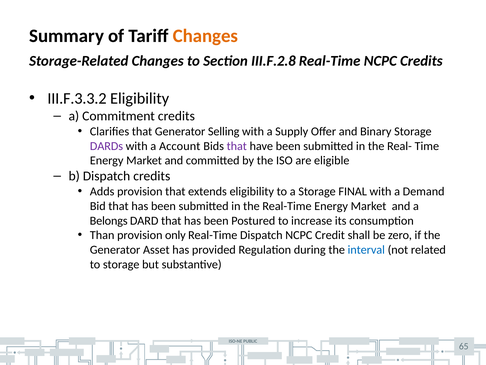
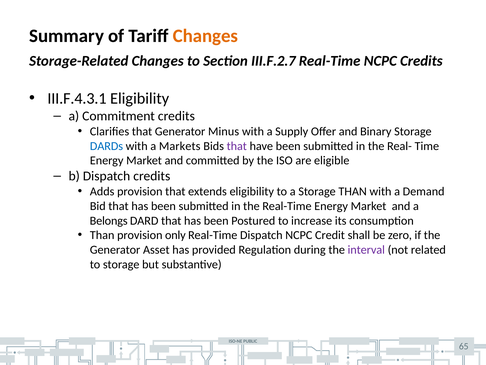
III.F.2.8: III.F.2.8 -> III.F.2.7 (273, 61)
III.F.3.3.2: III.F.3.3.2 -> III.F.4.3.1 (77, 98)
Selling: Selling -> Minus (224, 131)
DARDs colour: purple -> blue (106, 146)
Account: Account -> Markets (180, 146)
Storage FINAL: FINAL -> THAN (353, 191)
interval colour: blue -> purple (366, 250)
